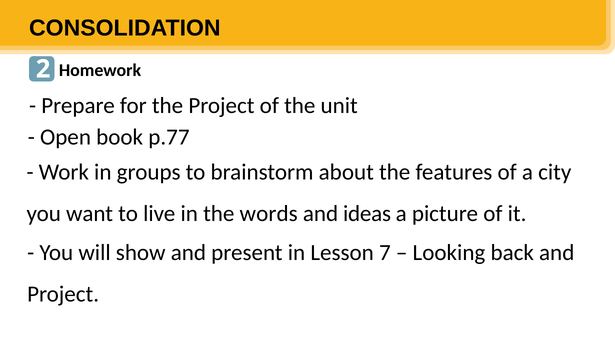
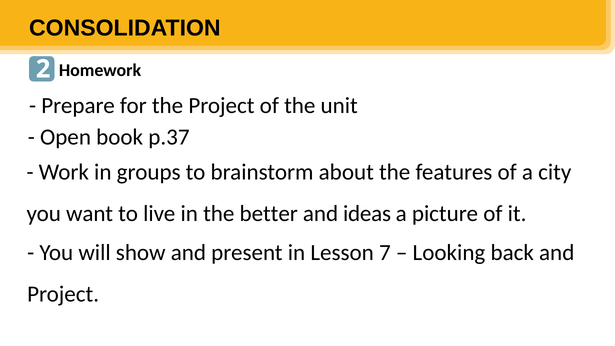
p.77: p.77 -> p.37 (169, 137)
words: words -> better (269, 214)
